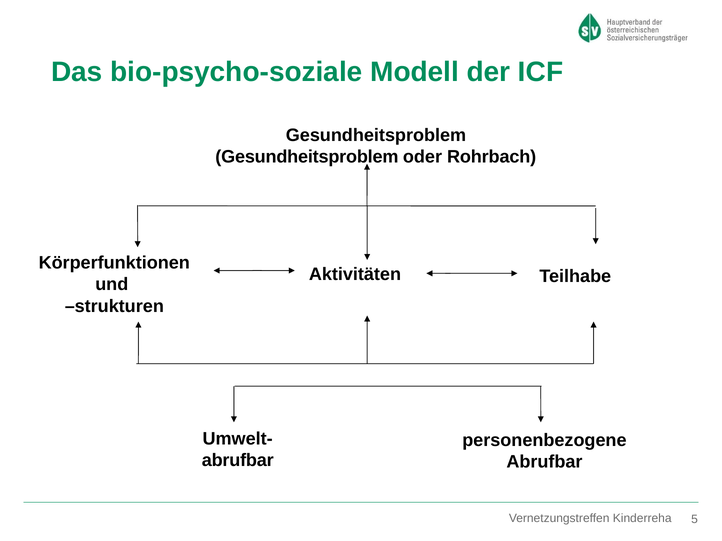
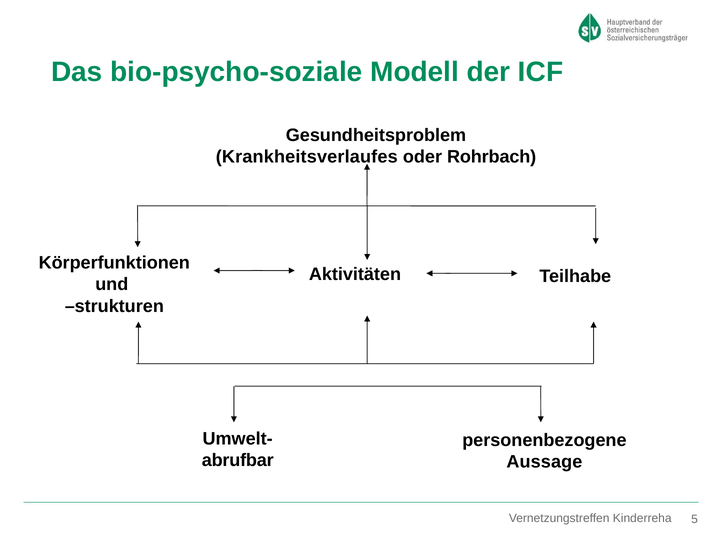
Gesundheitsproblem: Gesundheitsproblem -> Krankheitsverlaufes (307, 157)
Abrufbar: Abrufbar -> Aussage (544, 462)
